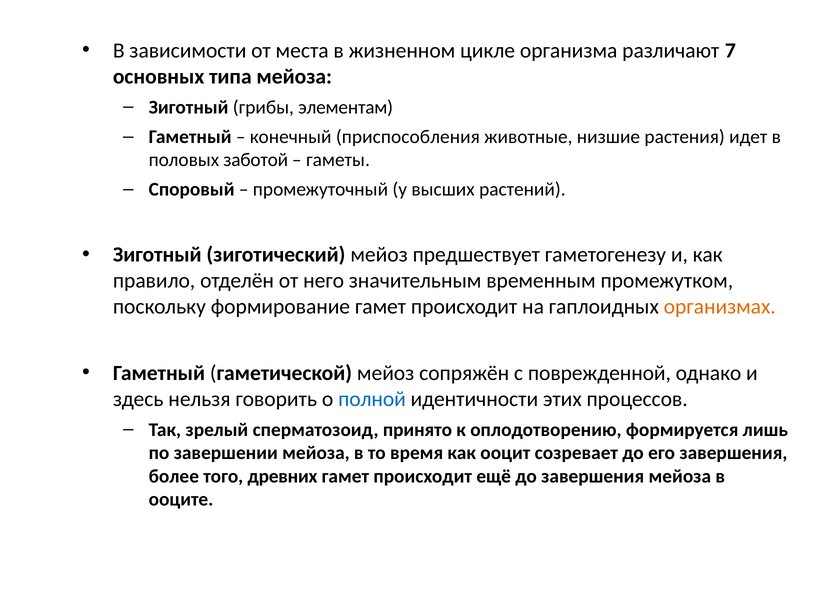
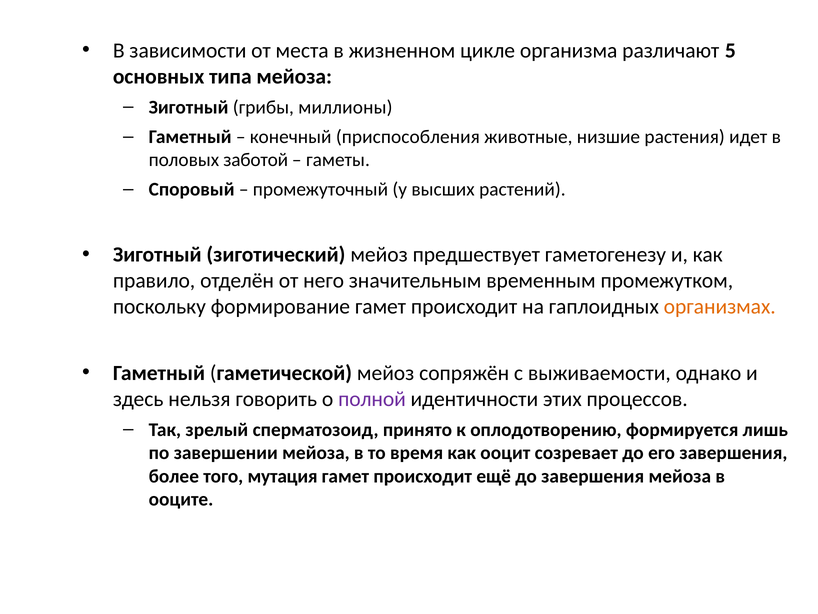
7: 7 -> 5 (730, 50)
элементам: элементам -> миллионы (345, 107)
поврежденной: поврежденной -> выживаемости (599, 373)
полной colour: blue -> purple (372, 399)
древних: древних -> мутация (283, 476)
